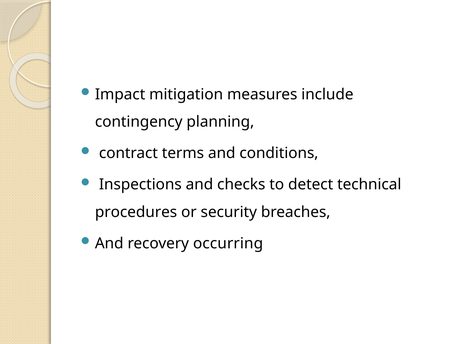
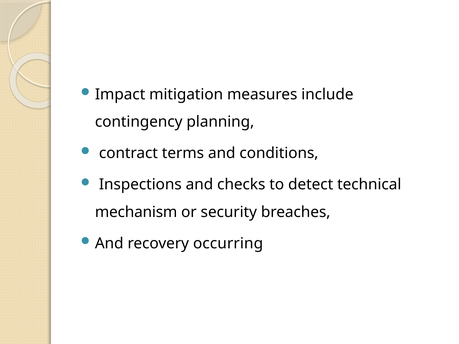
procedures: procedures -> mechanism (136, 212)
